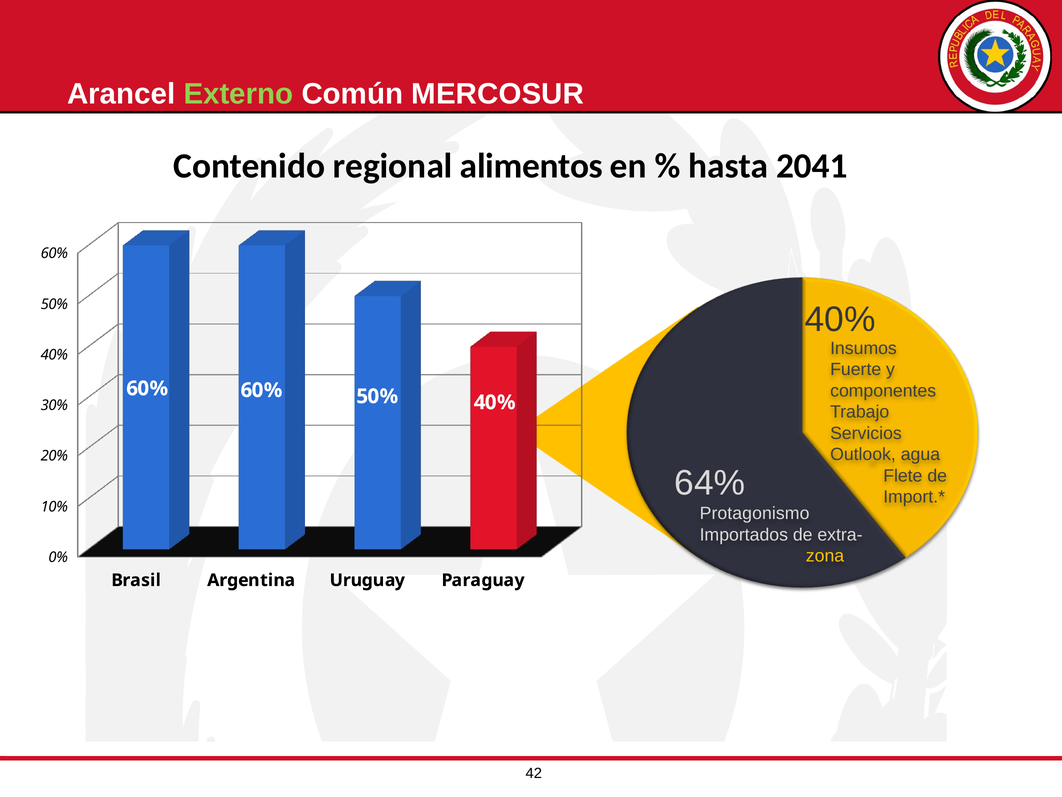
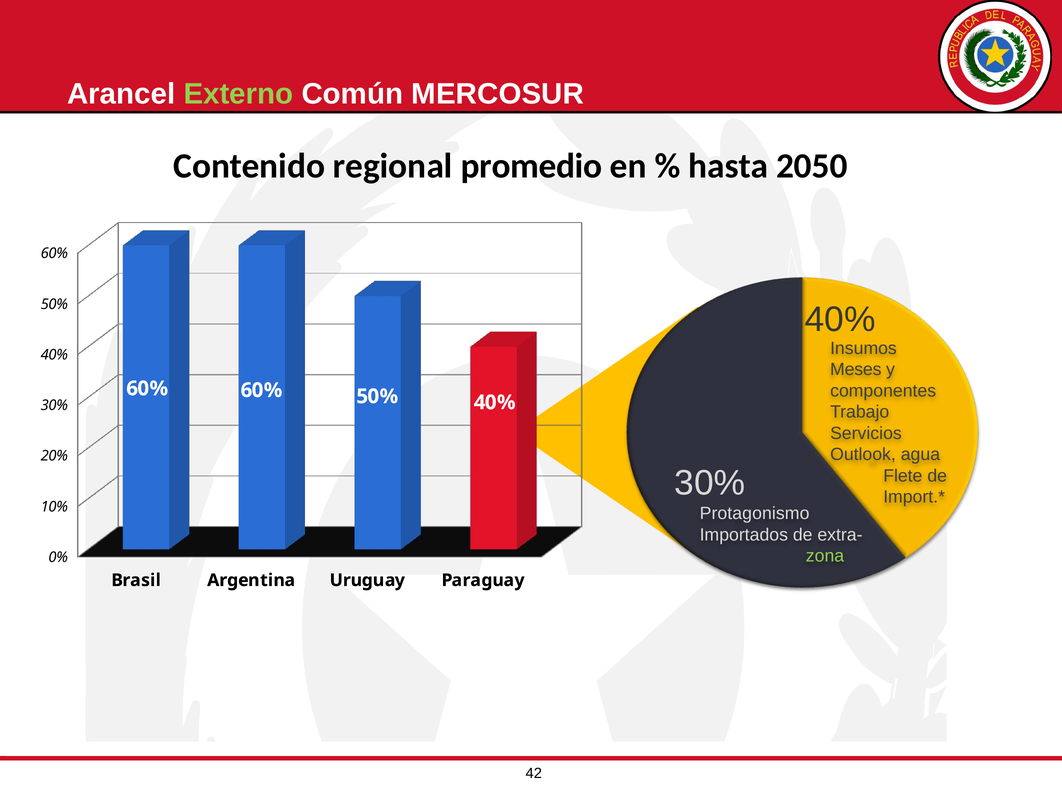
alimentos: alimentos -> promedio (531, 166)
2041: 2041 -> 2050 (812, 166)
Fuerte: Fuerte -> Meses (856, 369)
64%: 64% -> 30% (710, 483)
zona colour: yellow -> light green (825, 556)
